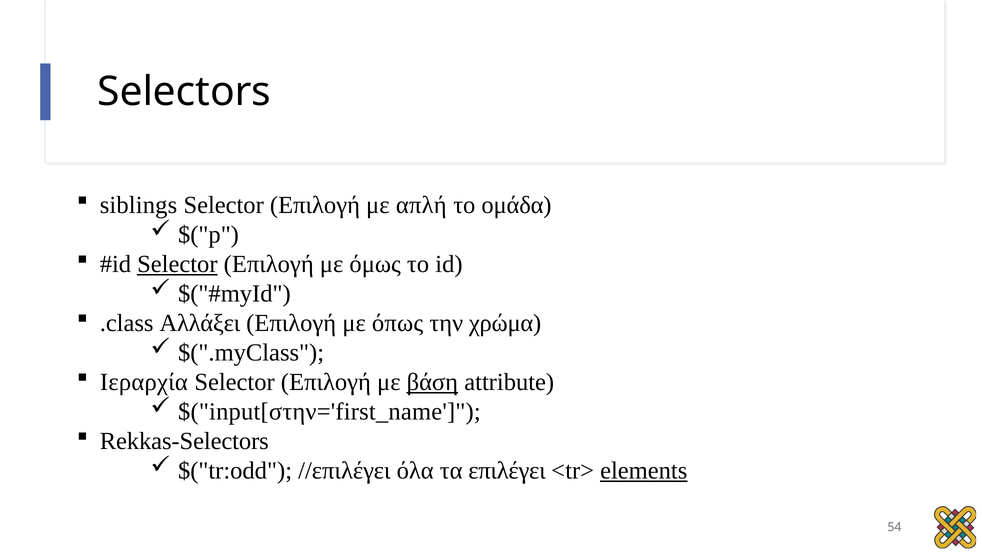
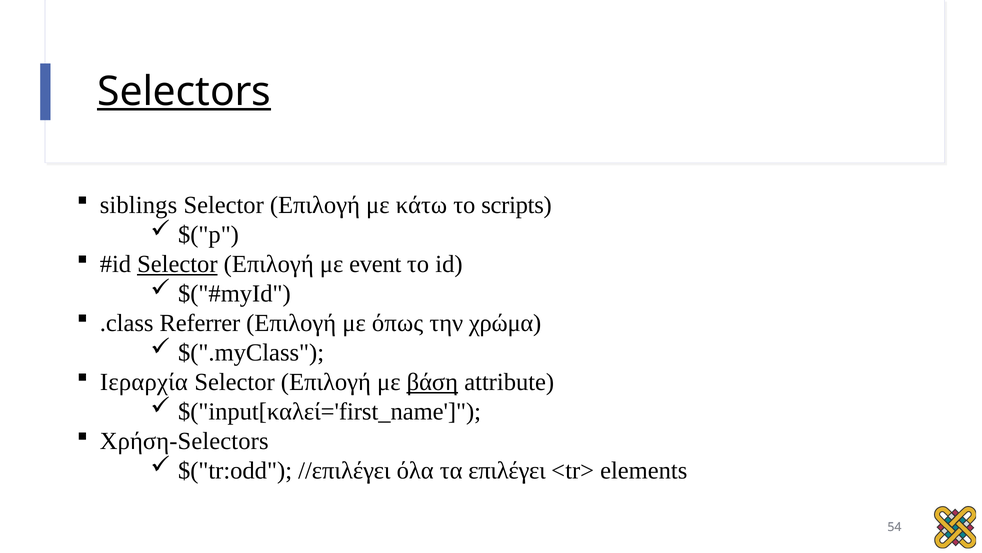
Selectors underline: none -> present (184, 91)
απλή: απλή -> κάτω (421, 205)
ομάδα: ομάδα -> scripts (517, 205)
όμως: όμως -> event (375, 264)
Αλλάξει: Αλλάξει -> Referrer (200, 323)
$("input[στην='first_name: $("input[στην='first_name -> $("input[καλεί='first_name (330, 411)
Rekkas-Selectors: Rekkas-Selectors -> Χρήση-Selectors (184, 441)
elements underline: present -> none (644, 470)
